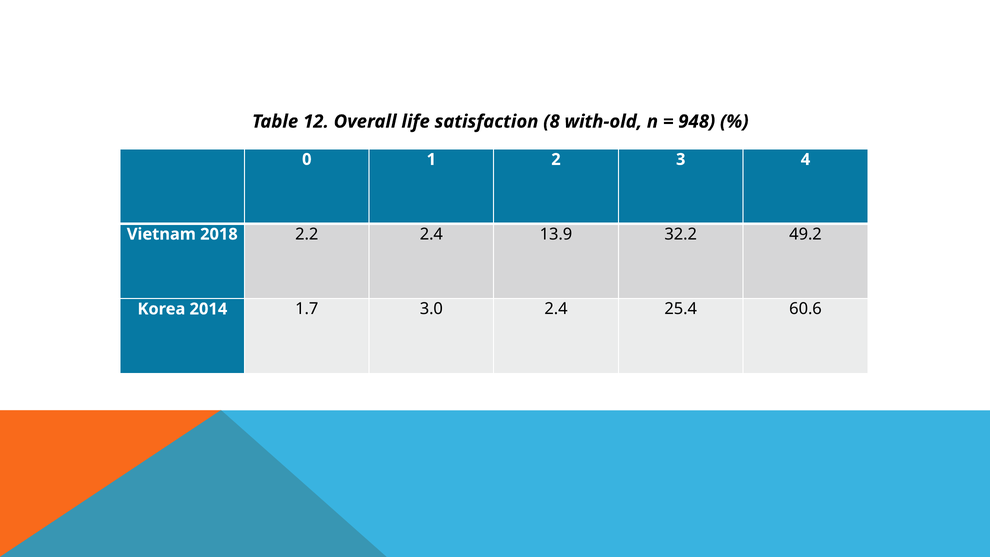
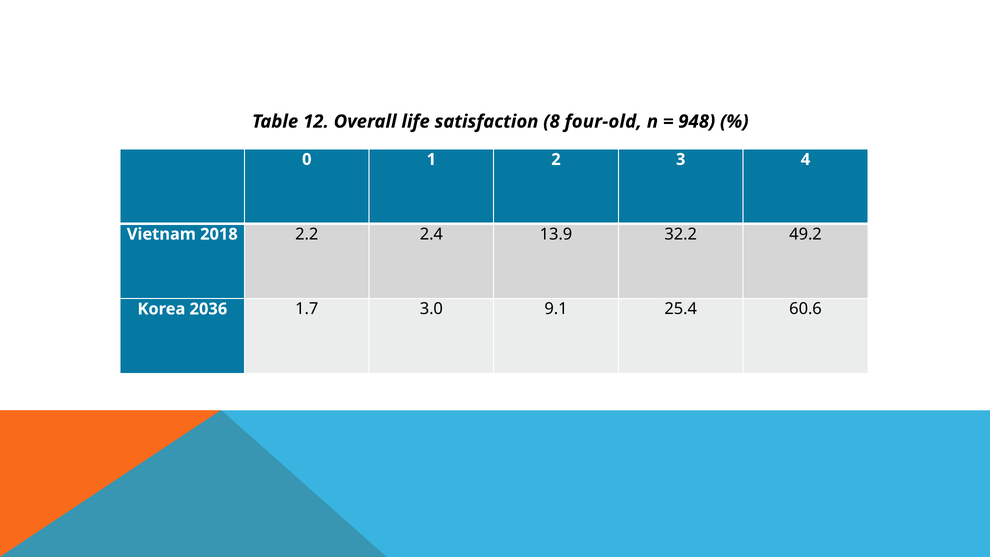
with-old: with-old -> four-old (603, 122)
2014: 2014 -> 2036 (208, 309)
3.0 2.4: 2.4 -> 9.1 (556, 309)
